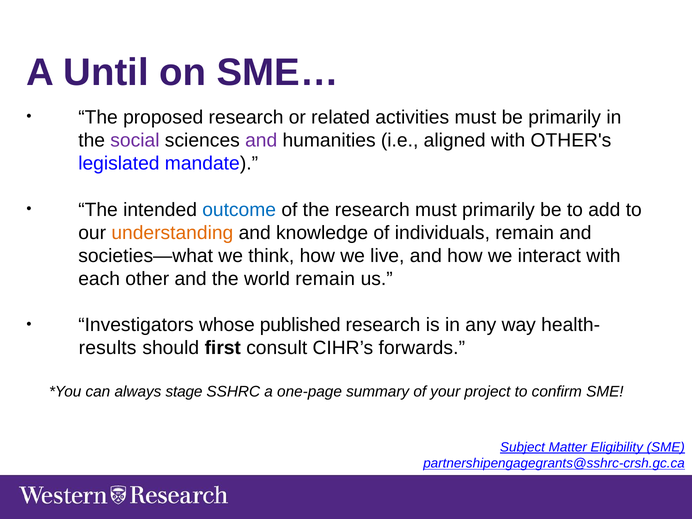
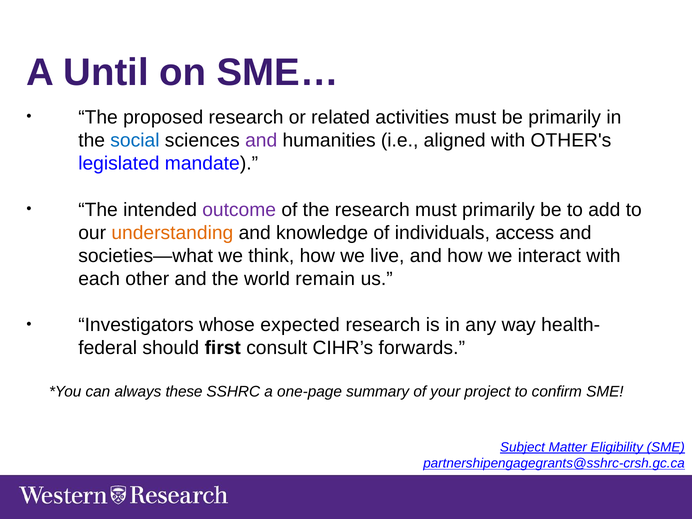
social colour: purple -> blue (135, 140)
outcome colour: blue -> purple (239, 210)
individuals remain: remain -> access (525, 233)
published: published -> expected (300, 325)
results: results -> federal (108, 348)
stage: stage -> these (184, 392)
